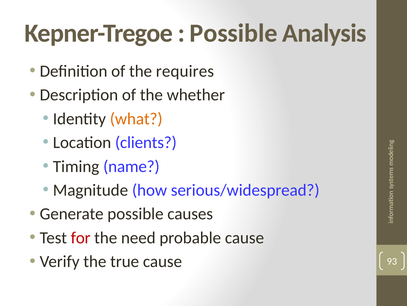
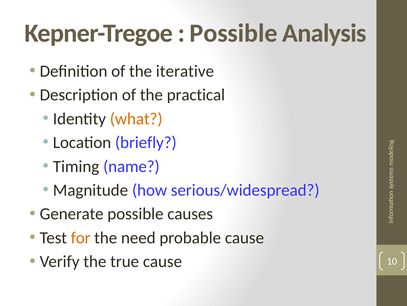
requires: requires -> iterative (185, 71)
whether: whether -> practical (196, 95)
clients: clients -> briefly (146, 142)
for colour: red -> orange (81, 237)
93: 93 -> 10 (392, 261)
